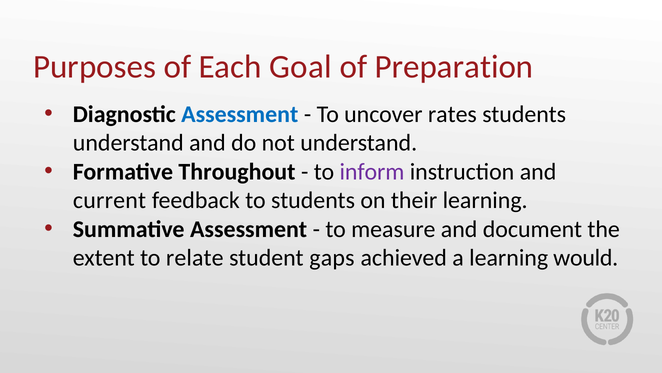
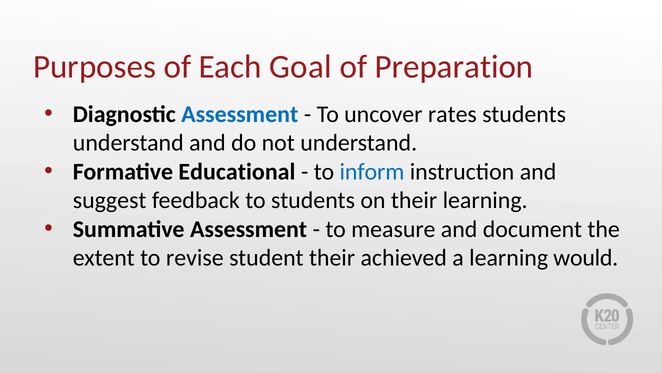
Throughout: Throughout -> Educational (237, 171)
inform colour: purple -> blue (372, 171)
current: current -> suggest (110, 200)
relate: relate -> revise (195, 257)
student gaps: gaps -> their (332, 257)
